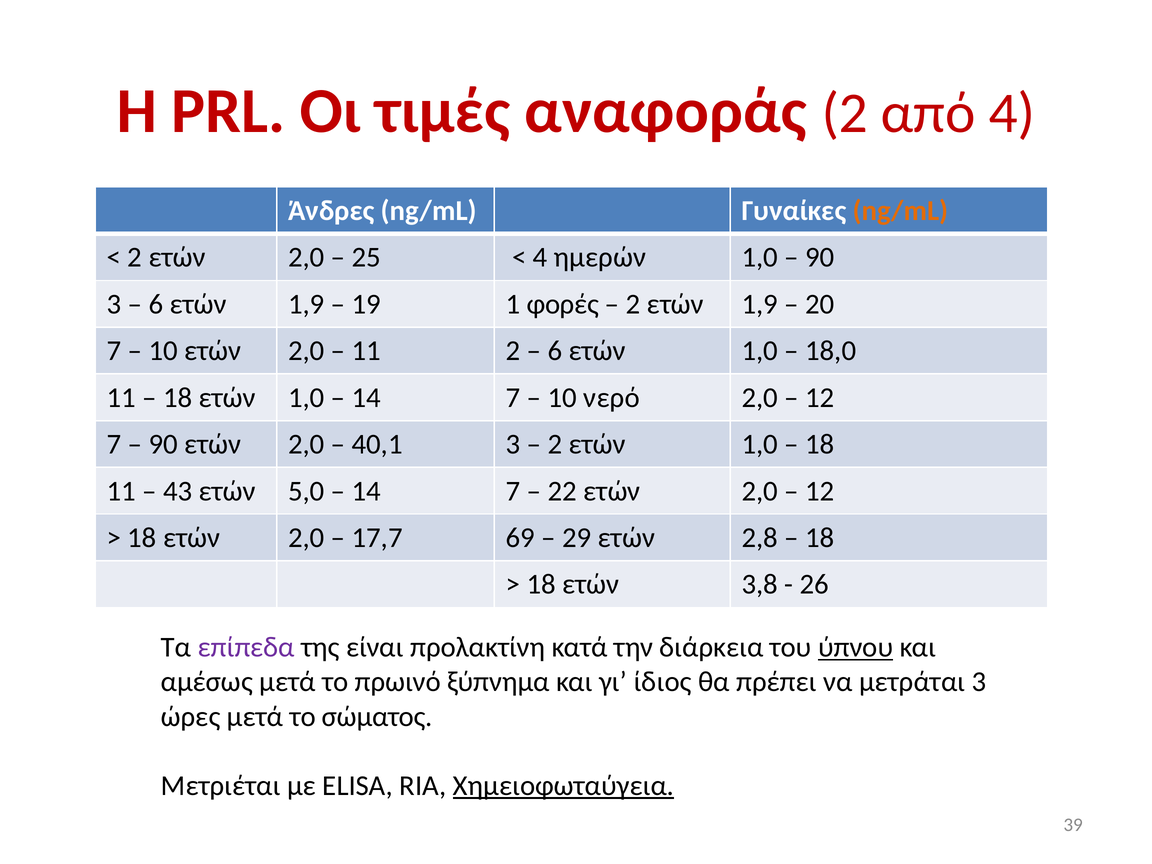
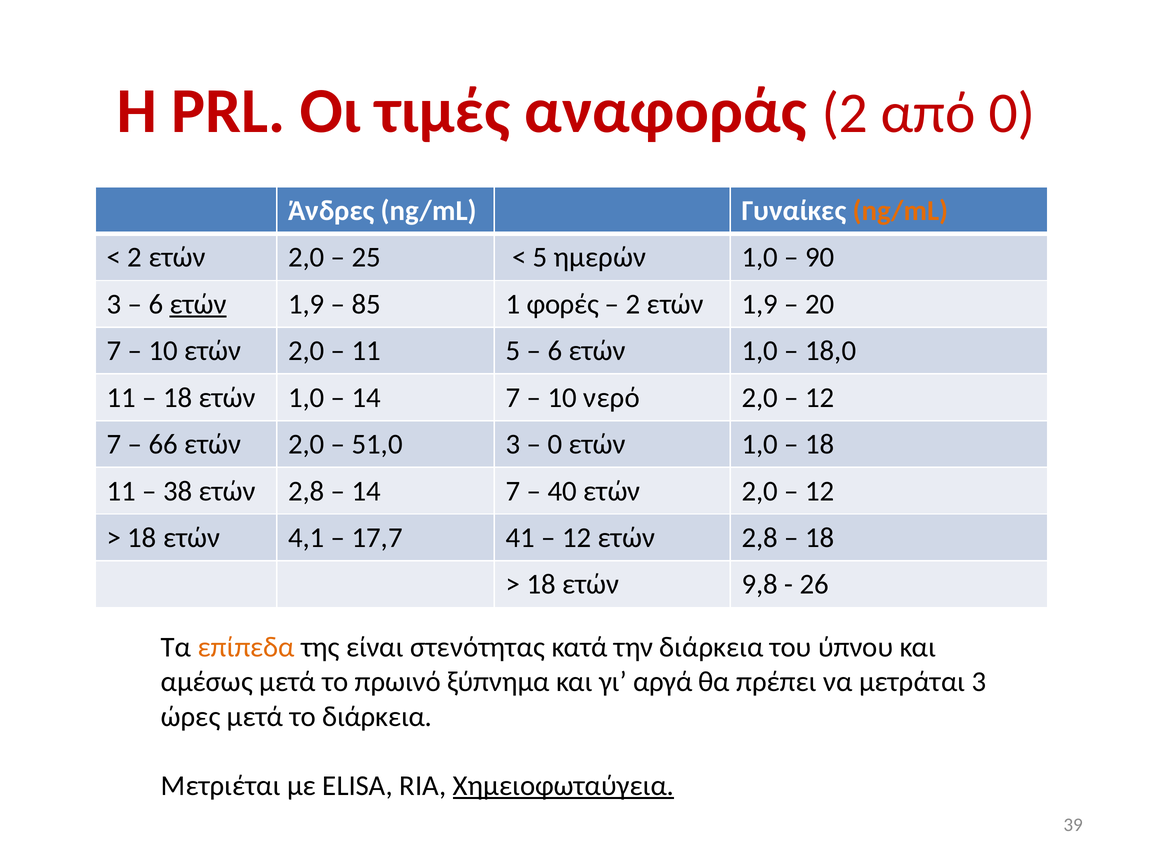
από 4: 4 -> 0 (1012, 113)
4: 4 -> 5 (540, 257)
ετών underline: none -> present (198, 304)
19: 19 -> 85 (366, 304)
11 2: 2 -> 5 (513, 351)
90: 90 -> 66 (163, 444)
40,1: 40,1 -> 51,0 (377, 444)
2: 2 -> 0 (555, 444)
43: 43 -> 38 (178, 491)
5,0: 5,0 -> 2,8 (306, 491)
22: 22 -> 40 (562, 491)
18 ετών 2,0: 2,0 -> 4,1 (306, 538)
69: 69 -> 41 (520, 538)
29: 29 -> 12 (577, 538)
3,8: 3,8 -> 9,8 (760, 584)
επίπεδα colour: purple -> orange (246, 647)
προλακτίνη: προλακτίνη -> στενότητας (478, 647)
ύπνου underline: present -> none (856, 647)
ίδιος: ίδιος -> αργά (663, 682)
το σώματος: σώματος -> διάρκεια (377, 717)
